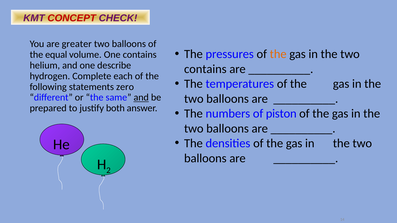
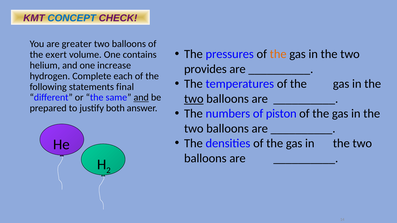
CONCEPT colour: red -> blue (72, 18)
equal: equal -> exert (56, 55)
describe: describe -> increase (114, 65)
contains: contains -> provides (205, 69)
zero: zero -> final (125, 87)
two underline: none -> present (194, 99)
